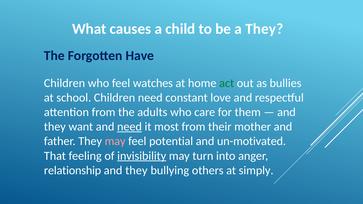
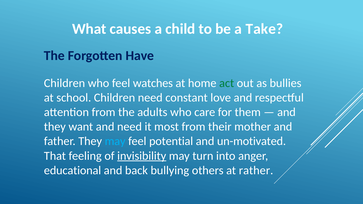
a They: They -> Take (264, 29)
need underline: present -> none (129, 127)
may colour: pink -> light blue (115, 141)
relationship: relationship -> educational (73, 170)
they: they -> back (136, 170)
simply: simply -> rather (256, 170)
